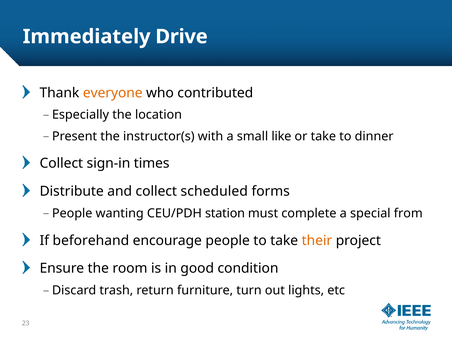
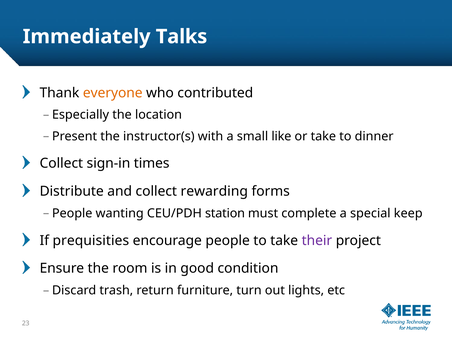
Drive: Drive -> Talks (182, 37)
scheduled: scheduled -> rewarding (214, 191)
from: from -> keep (408, 213)
beforehand: beforehand -> prequisities (91, 240)
their colour: orange -> purple (317, 240)
